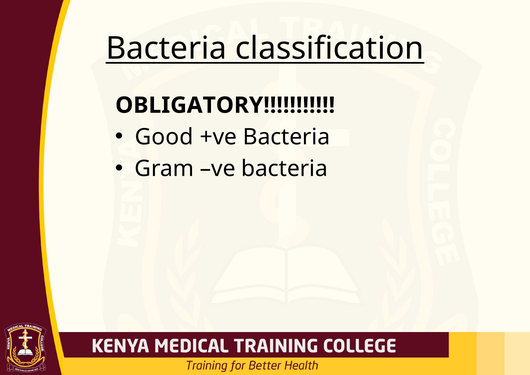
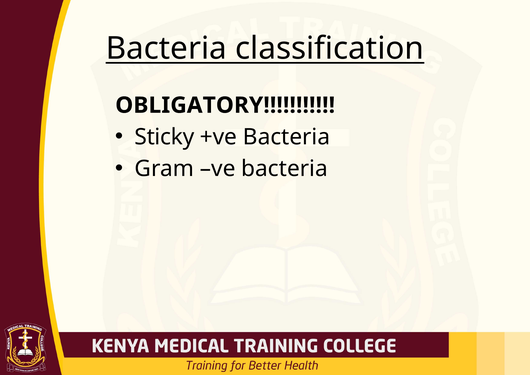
Good: Good -> Sticky (164, 137)
